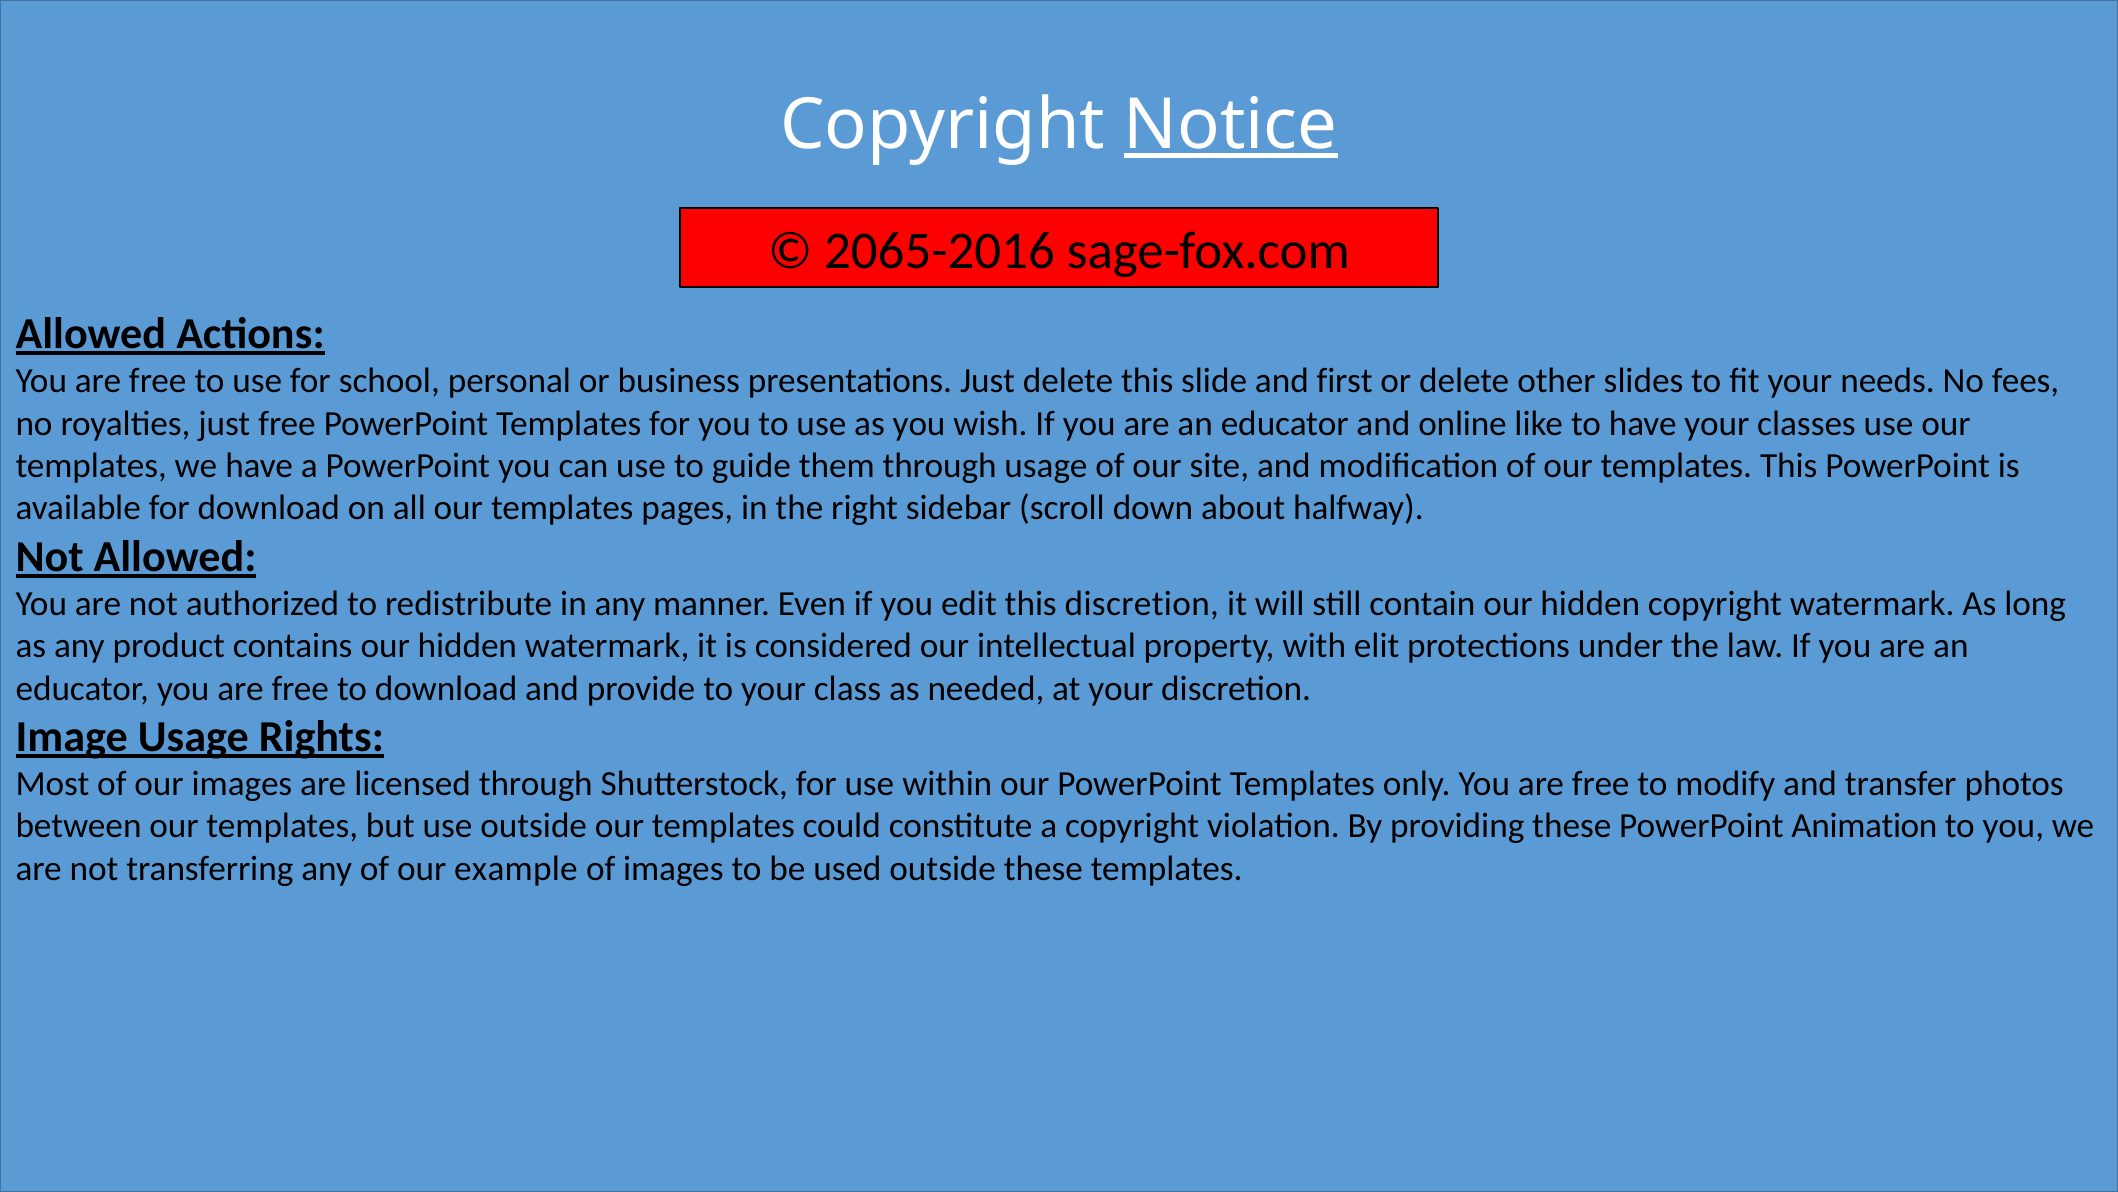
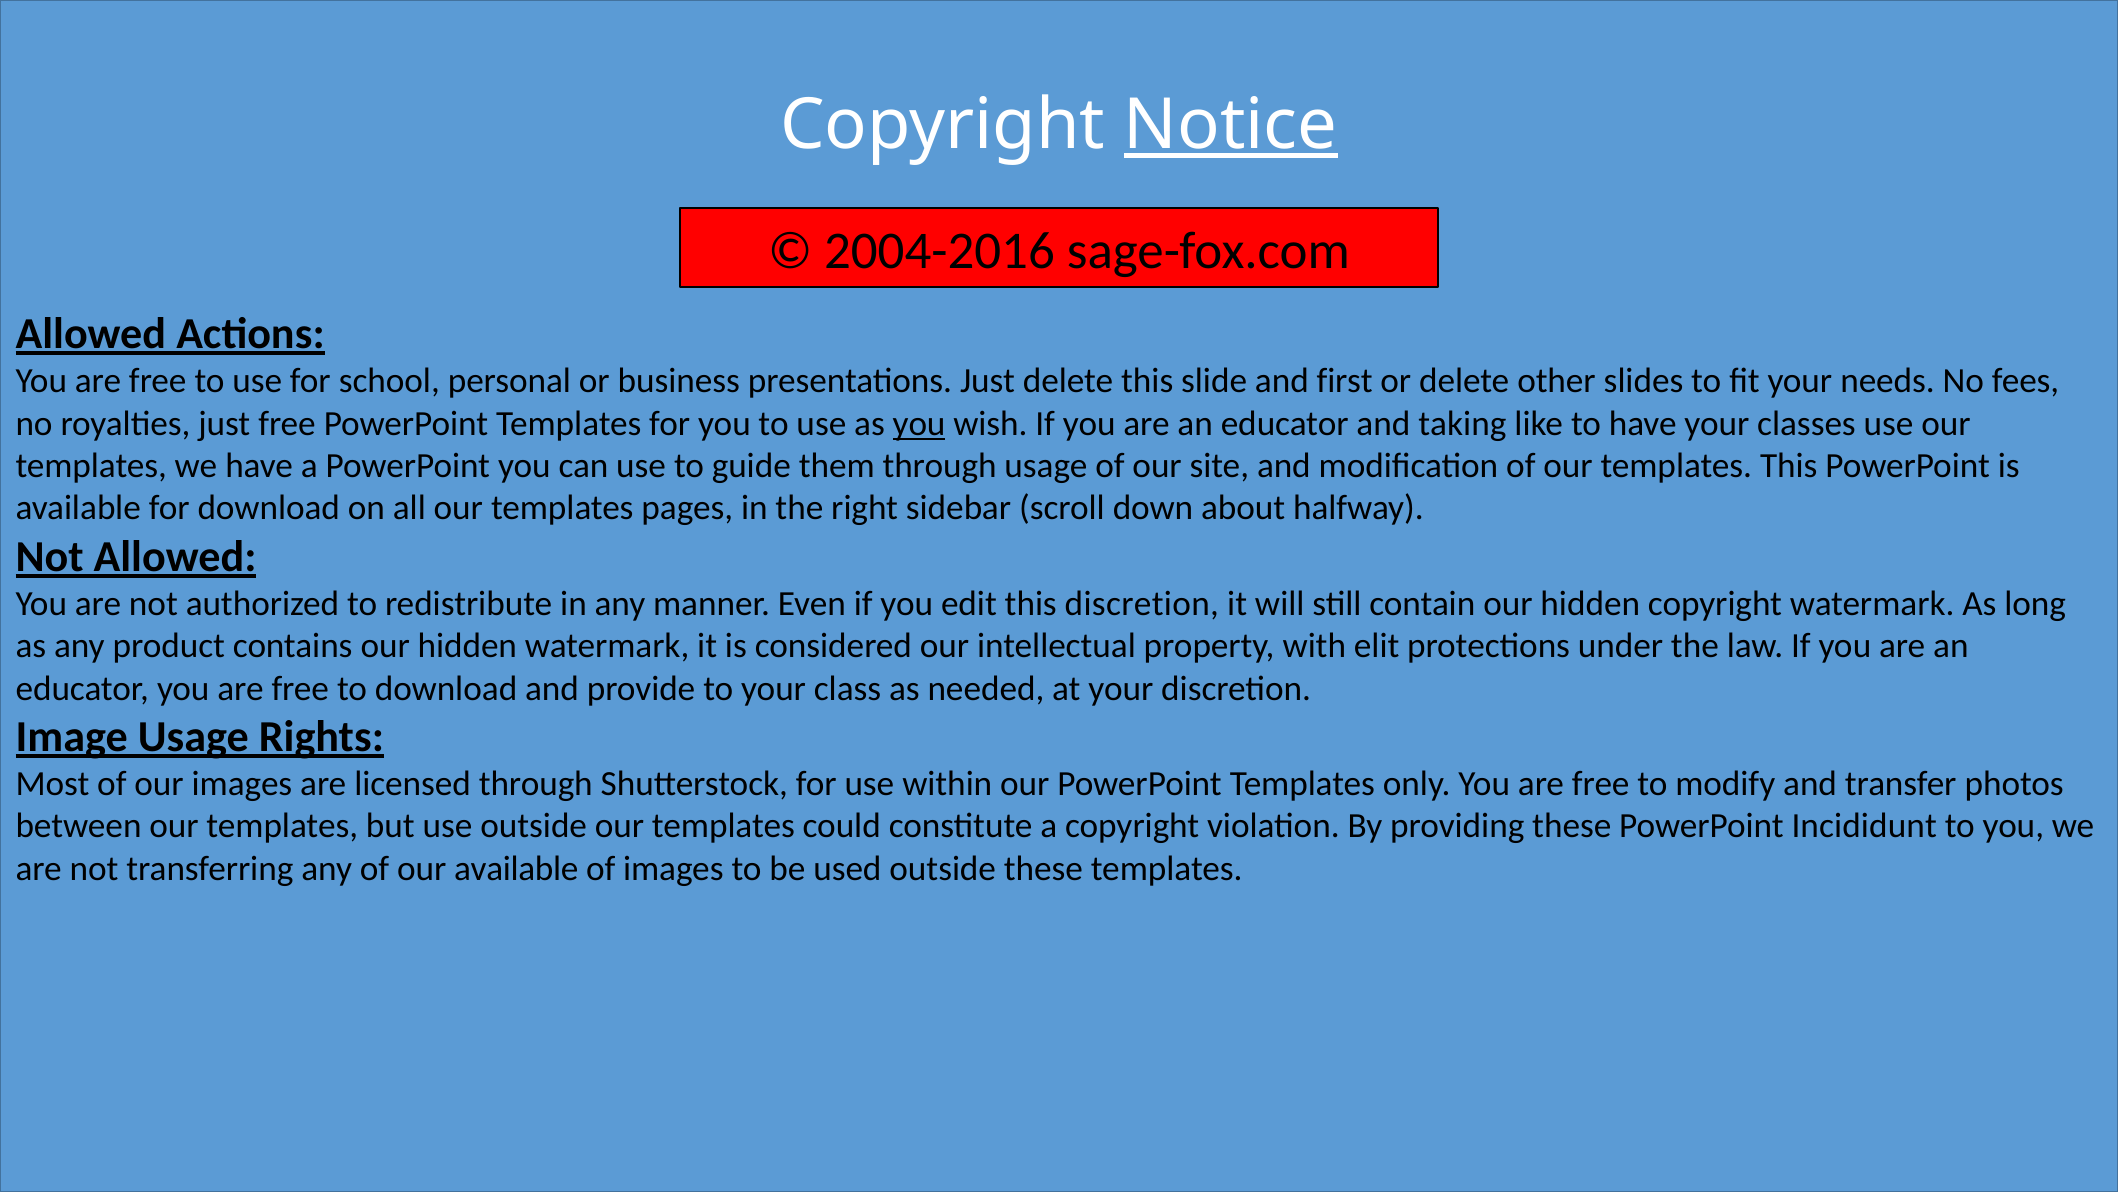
2065-2016: 2065-2016 -> 2004-2016 (939, 251)
you underline: none -> present (919, 423)
online: online -> taking (1462, 423)
Animation: Animation -> Incididunt (1864, 826)
our example: example -> available (516, 868)
